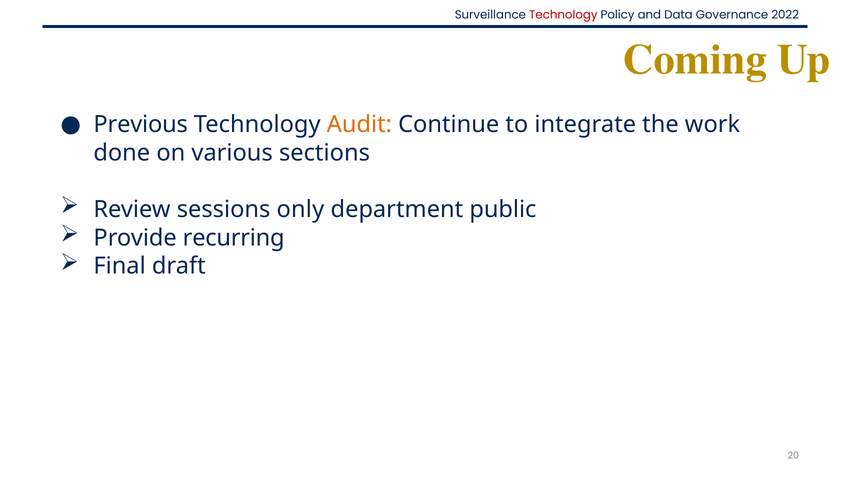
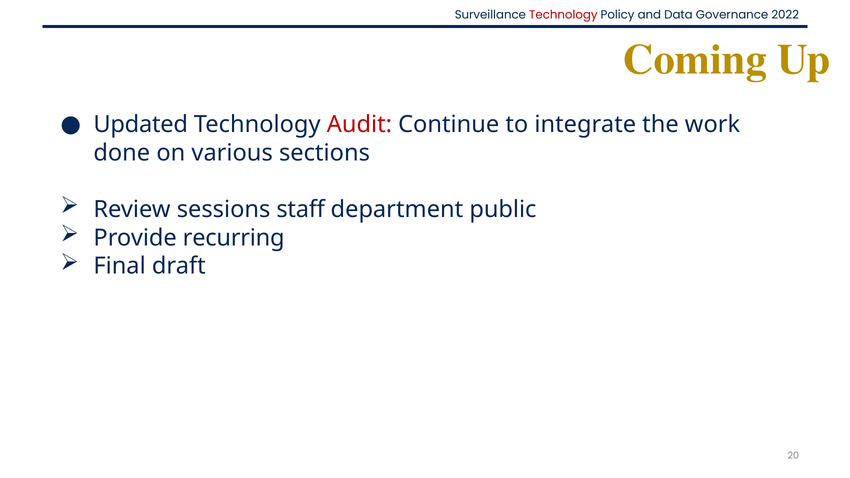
Previous: Previous -> Updated (141, 124)
Audit colour: orange -> red (359, 124)
only: only -> staff (301, 209)
